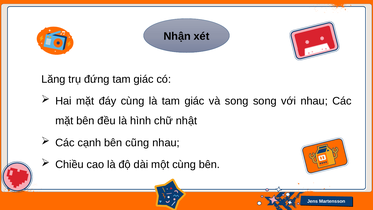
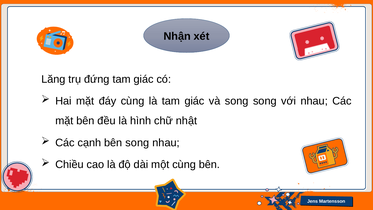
bên cũng: cũng -> song (137, 143)
